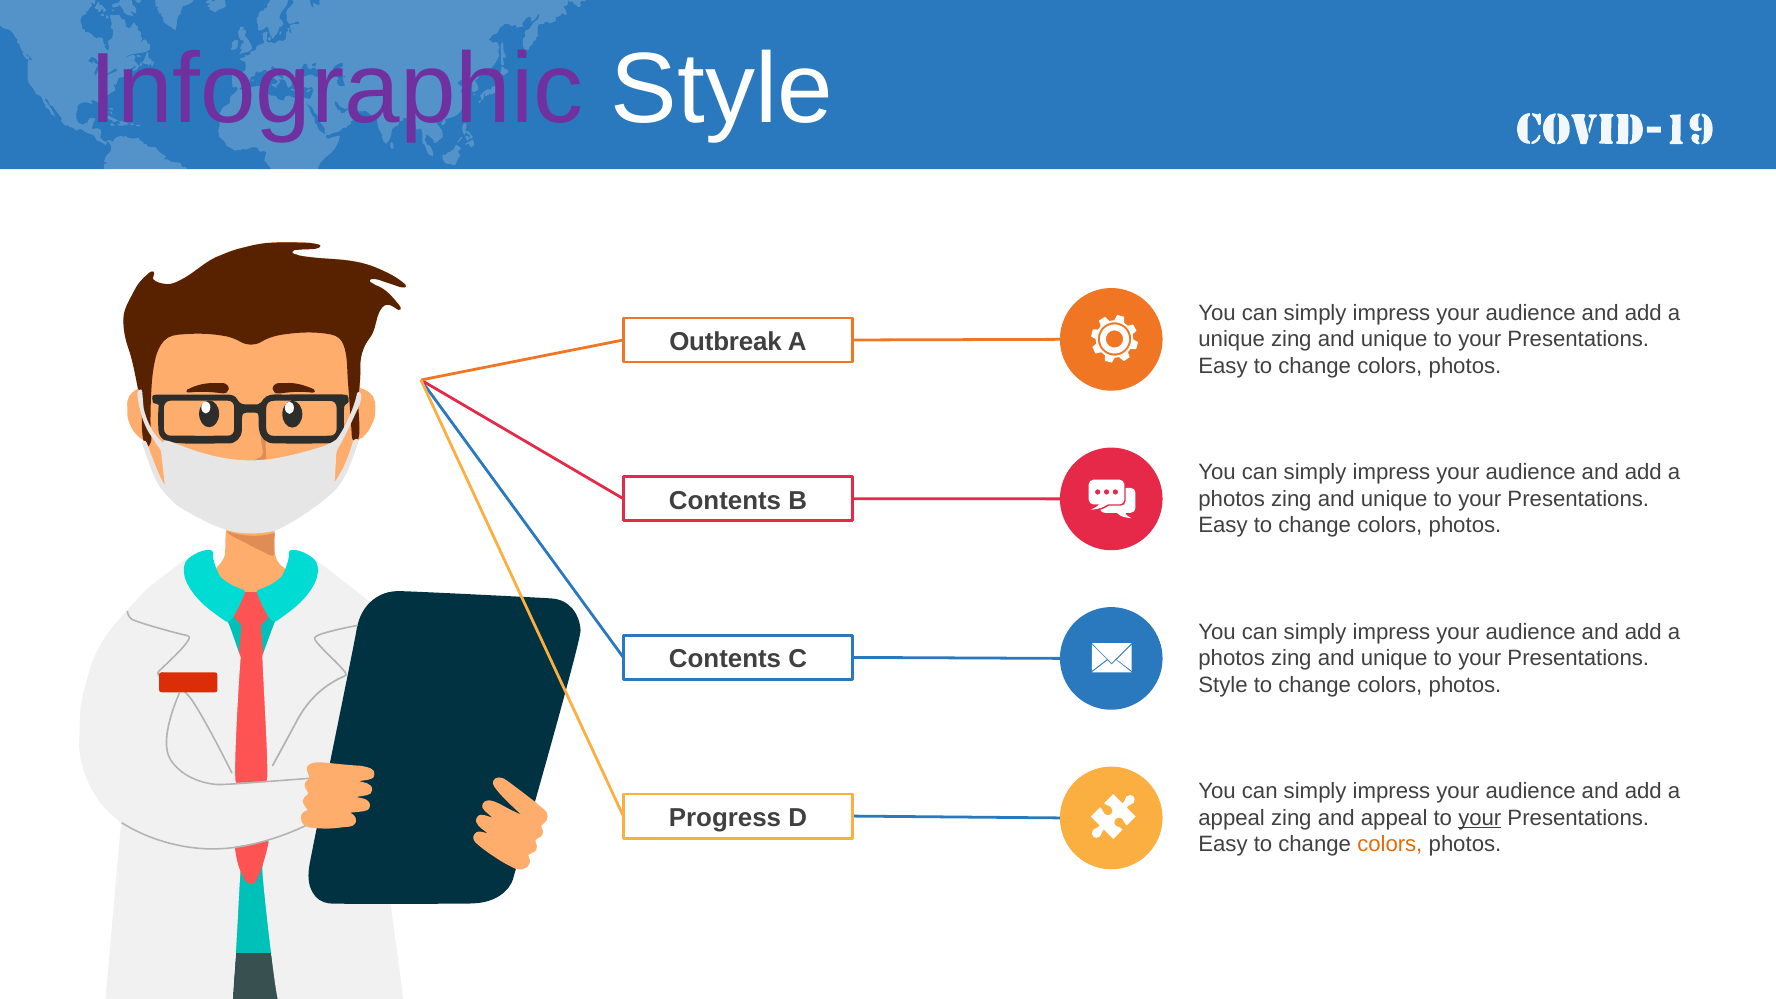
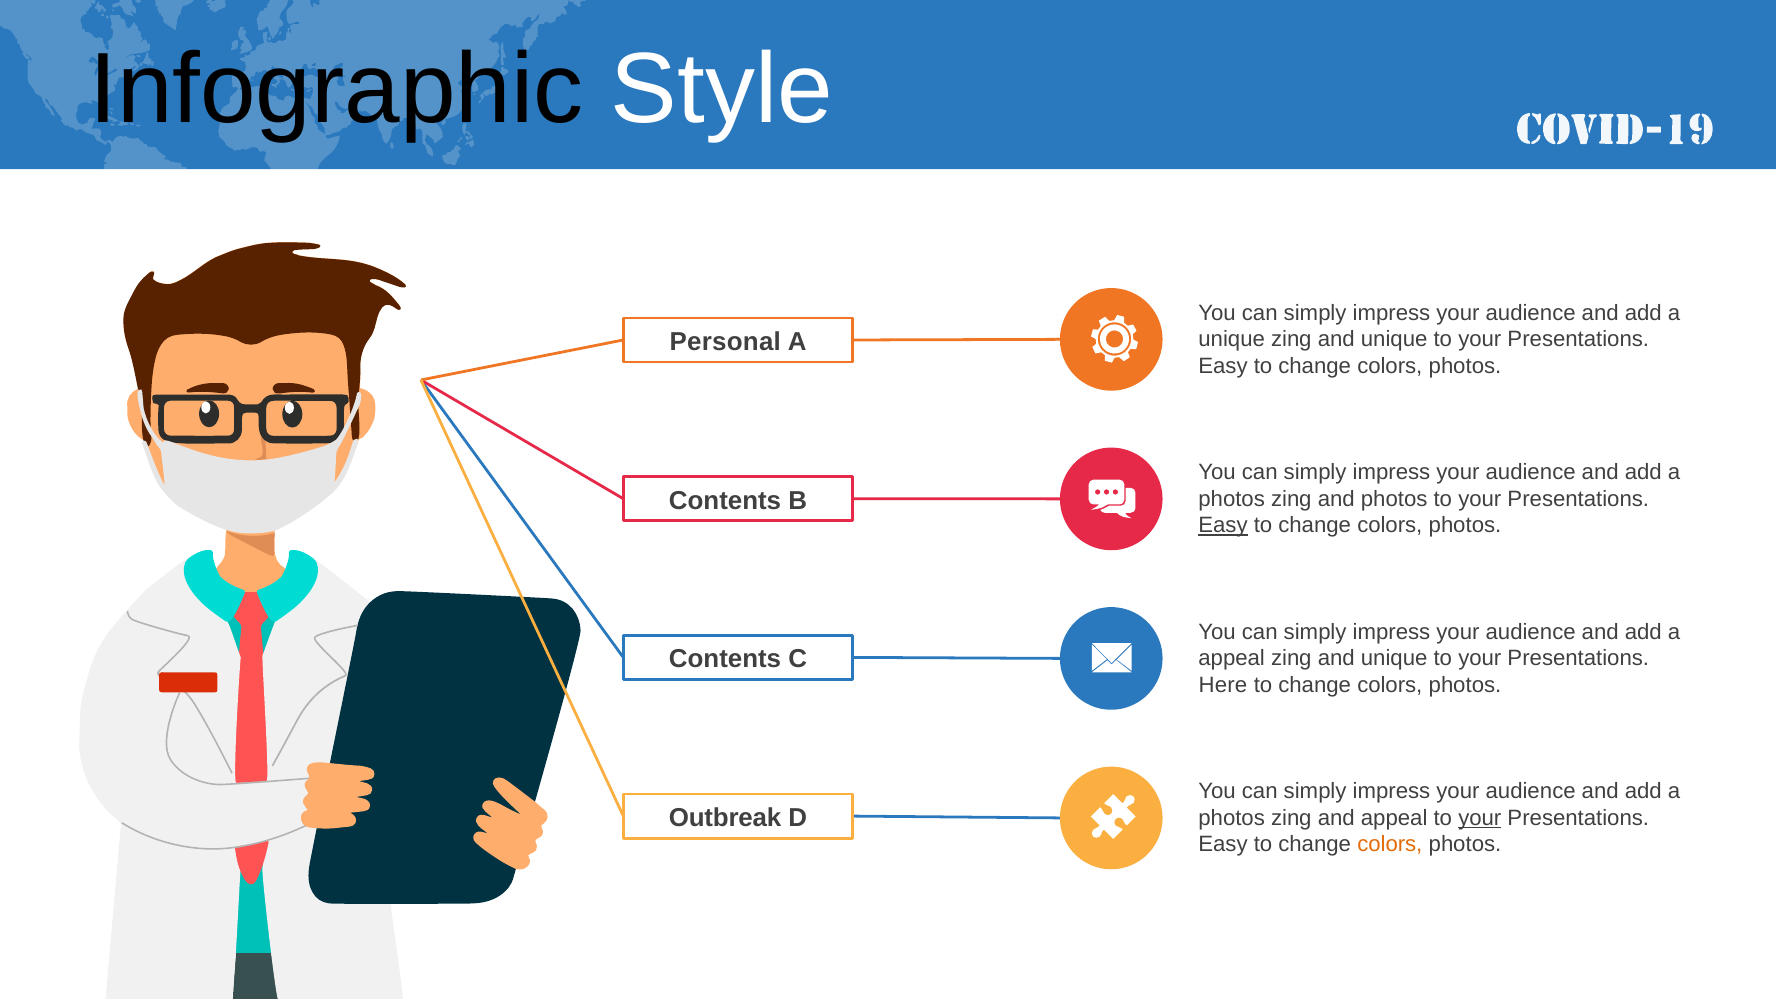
Infographic colour: purple -> black (336, 90)
Outbreak: Outbreak -> Personal (725, 342)
unique: unique -> photos (1394, 499)
Easy underline: none -> present (1223, 526)
photos: photos -> appeal (1232, 658)
Style: Style -> Here (1223, 685)
Progress: Progress -> Outbreak (725, 818)
appeal: appeal -> photos (1232, 818)
